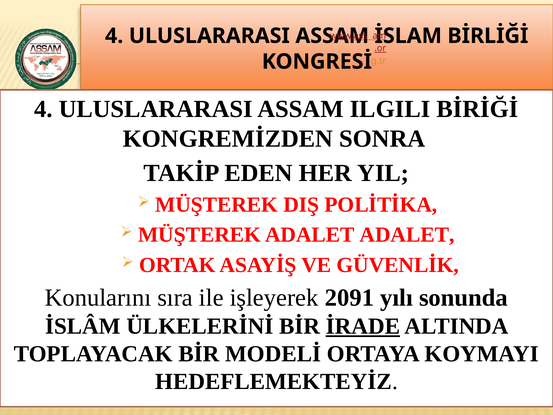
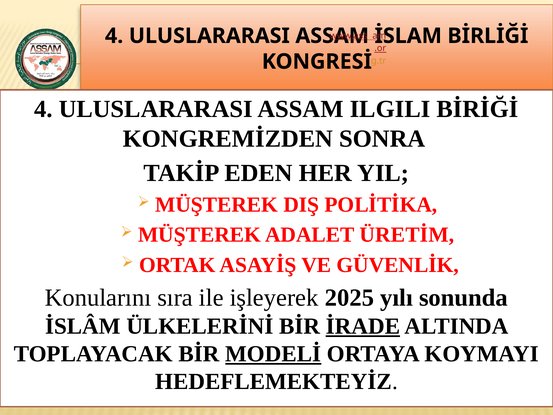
ADALET ADALET: ADALET -> ÜRETİM (407, 235)
2091: 2091 -> 2025 (349, 298)
MODELİ underline: none -> present (273, 354)
